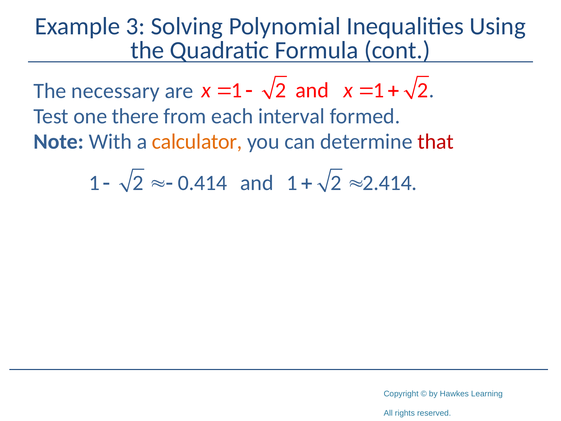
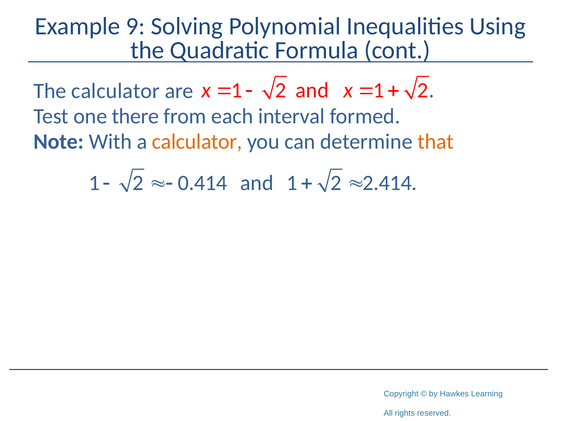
3: 3 -> 9 (136, 26)
The necessary: necessary -> calculator (116, 91)
that colour: red -> orange (436, 142)
